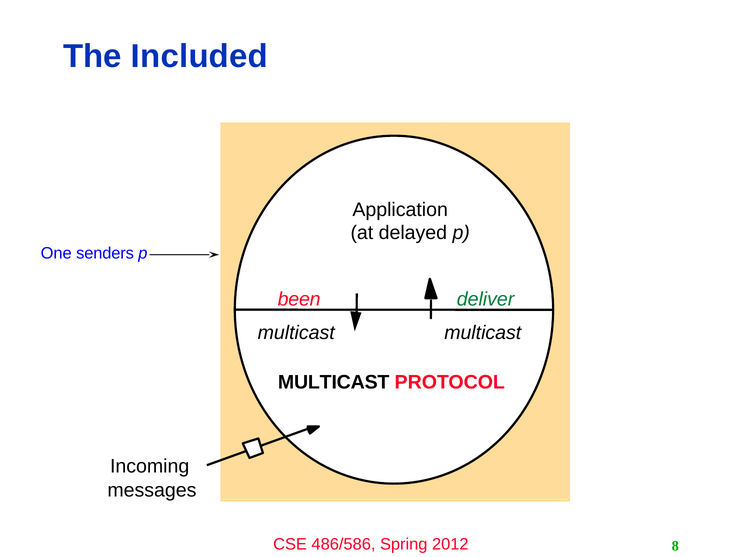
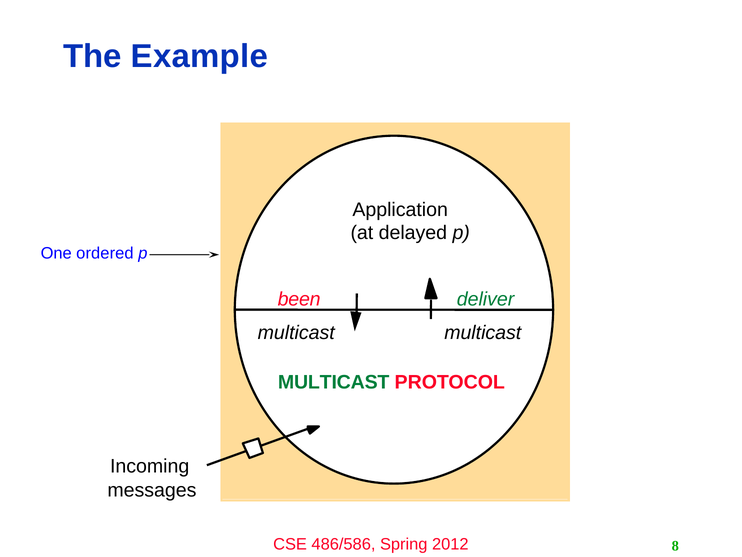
Included: Included -> Example (199, 56)
senders: senders -> ordered (105, 253)
MULTICAST colour: black -> green (334, 382)
